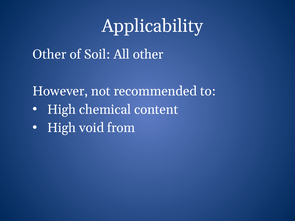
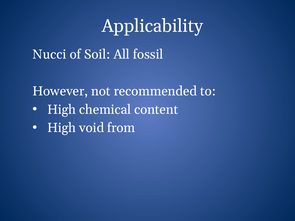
Other: Other -> Nucci (49, 55)
All other: other -> fossil (148, 55)
